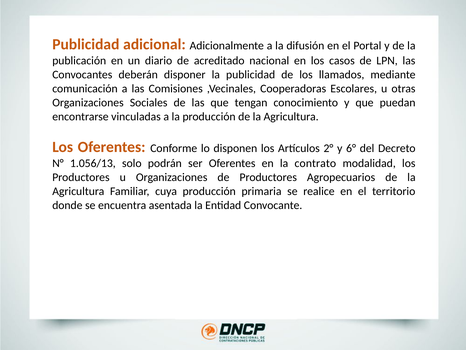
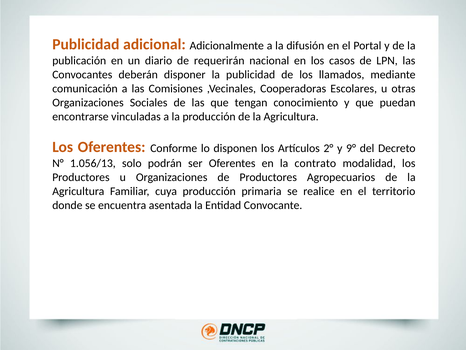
acreditado: acreditado -> requerirán (219, 60)
6°: 6° -> 9° (351, 148)
